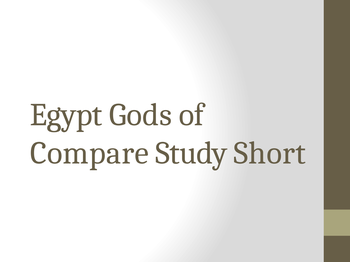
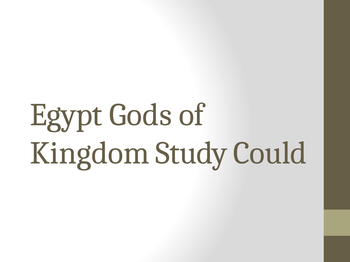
Compare: Compare -> Kingdom (90, 153)
Short: Short -> Could (270, 153)
